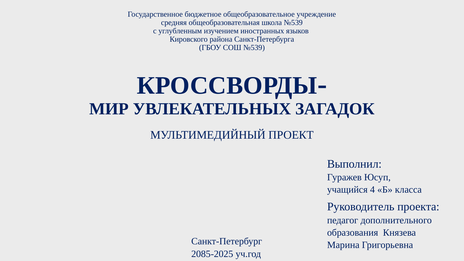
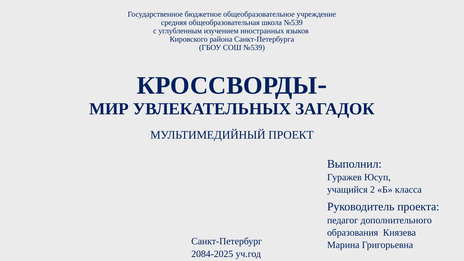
4: 4 -> 2 (372, 190)
2085-2025: 2085-2025 -> 2084-2025 (212, 254)
